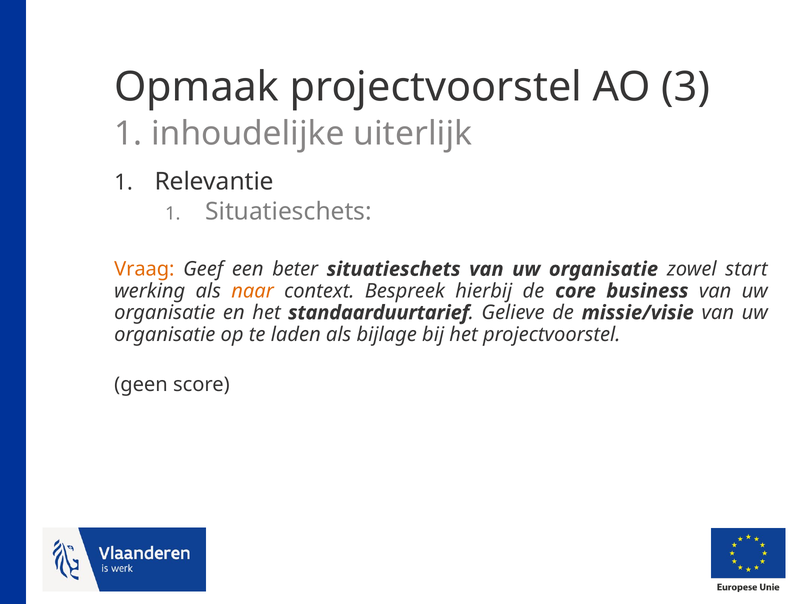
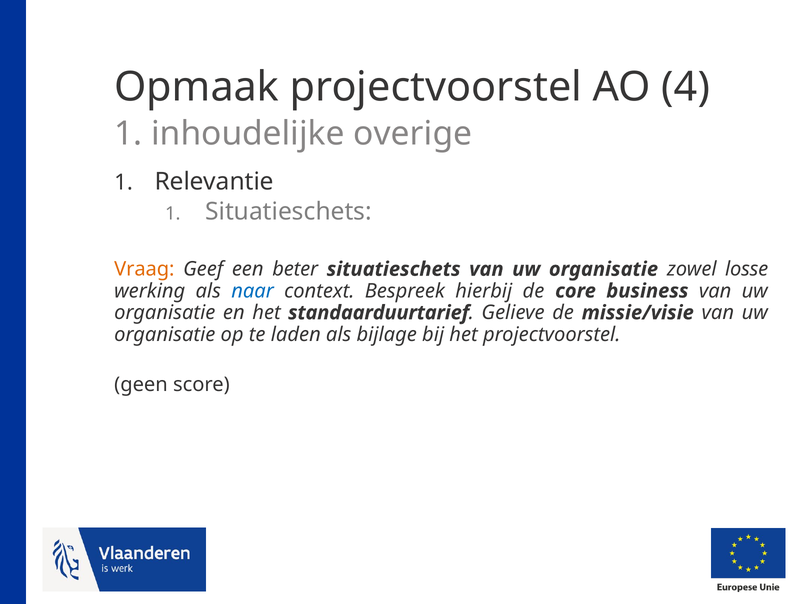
3: 3 -> 4 (686, 87)
uiterlijk: uiterlijk -> overige (413, 134)
start: start -> losse (747, 269)
naar colour: orange -> blue (253, 291)
